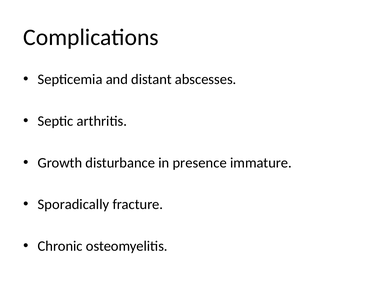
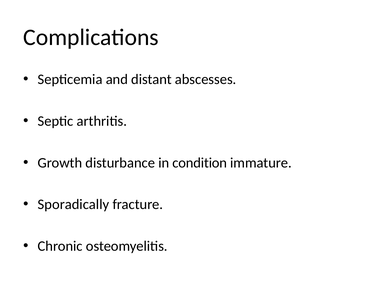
presence: presence -> condition (200, 163)
